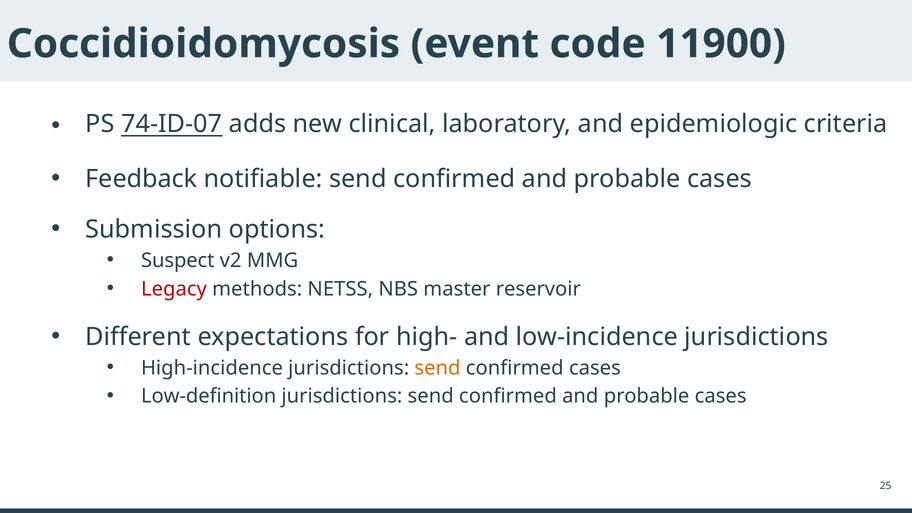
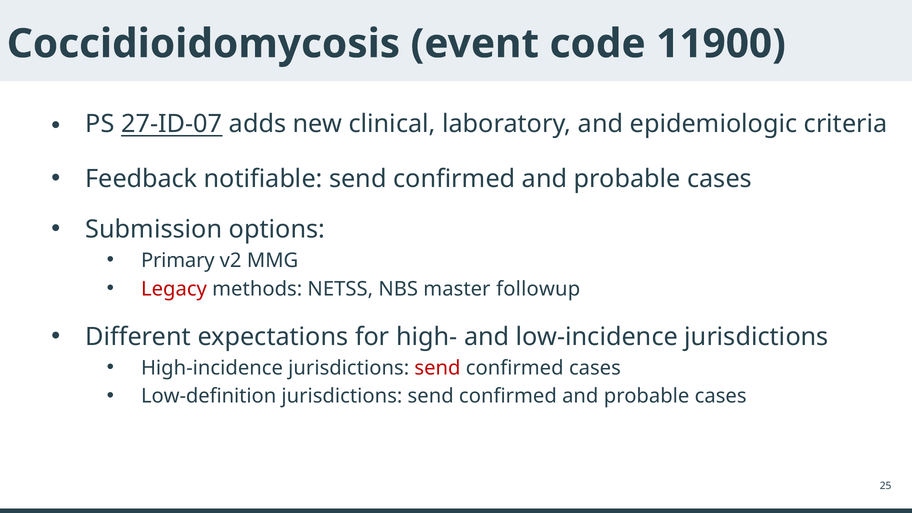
74-ID-07: 74-ID-07 -> 27-ID-07 (172, 124)
Suspect: Suspect -> Primary (178, 260)
reservoir: reservoir -> followup (538, 289)
send colour: orange -> red (437, 368)
